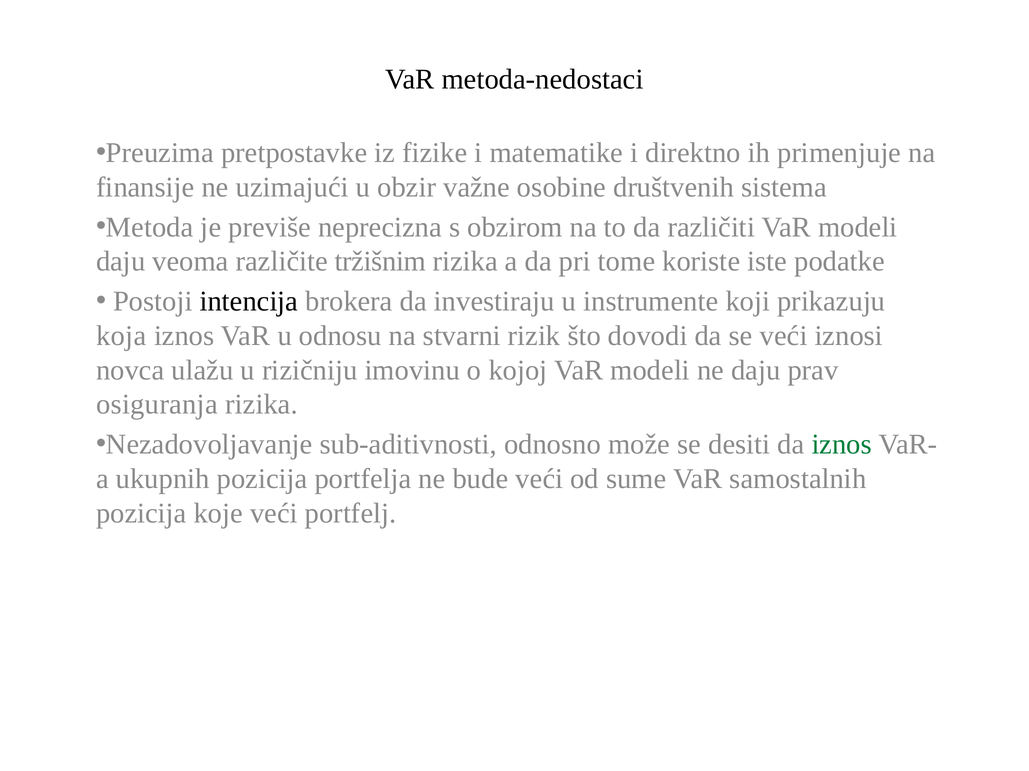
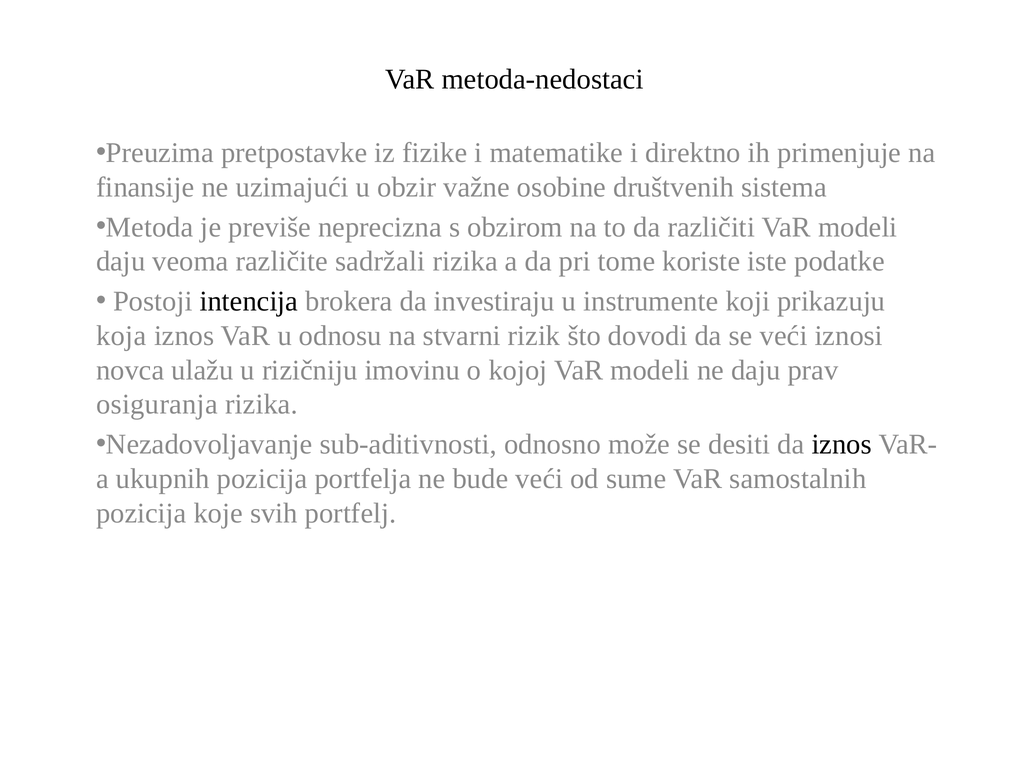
tržišnim: tržišnim -> sadržali (380, 262)
iznos colour: green -> black (842, 445)
koje veći: veći -> svih (274, 514)
